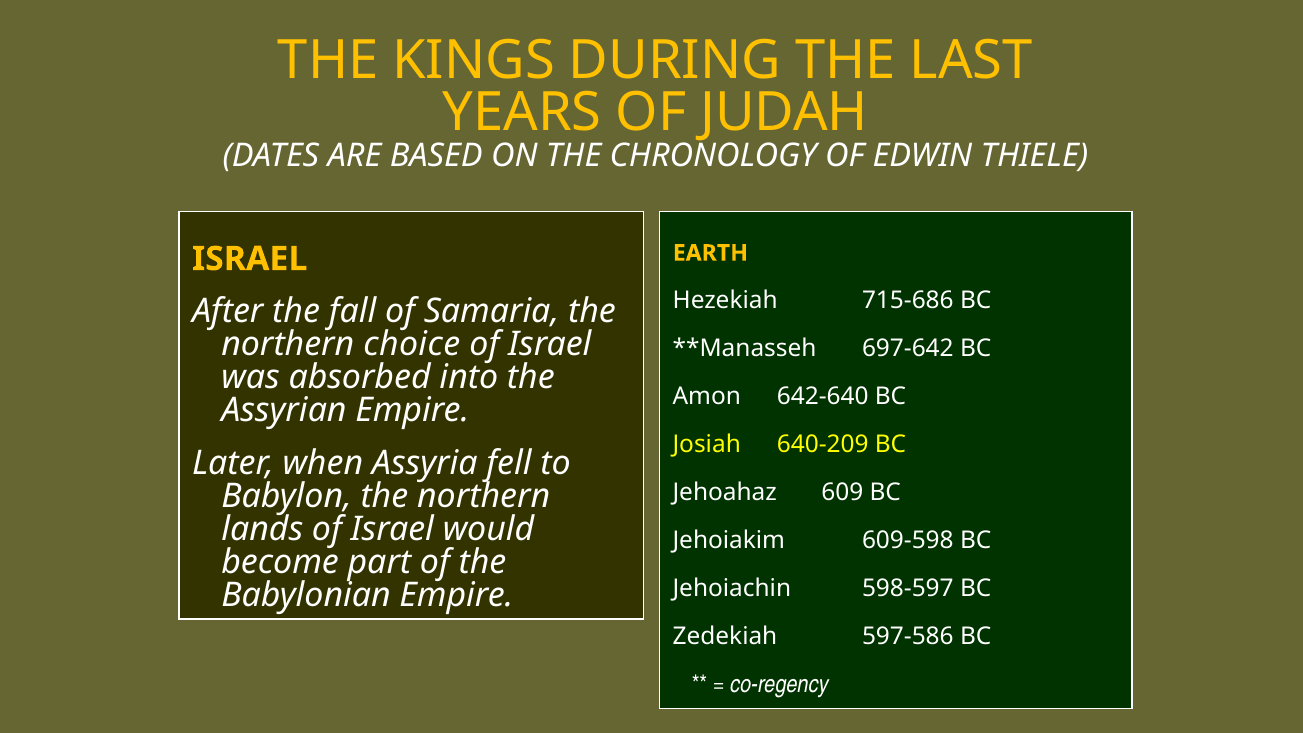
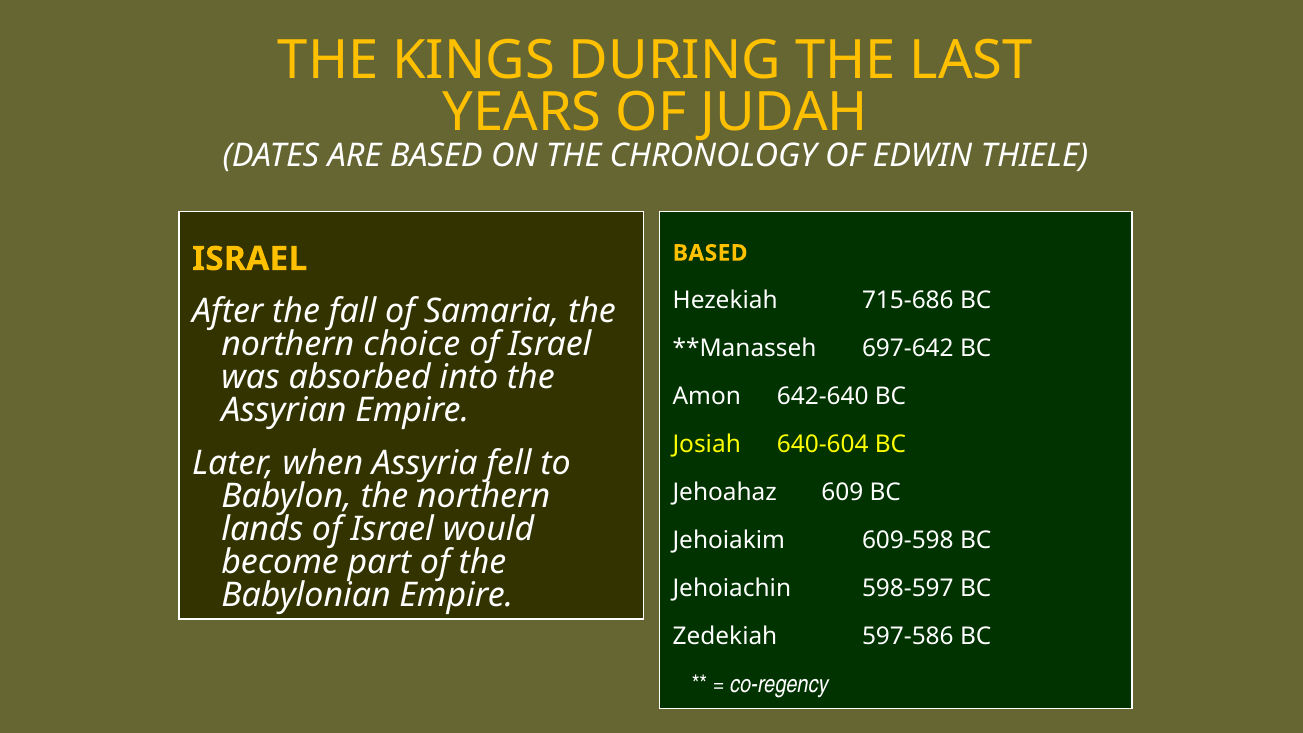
EARTH: EARTH -> BASED (710, 253)
640-209: 640-209 -> 640-604 (823, 444)
